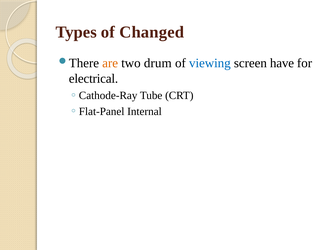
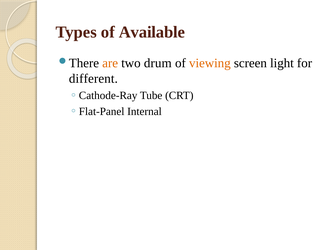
Changed: Changed -> Available (152, 32)
viewing colour: blue -> orange (210, 63)
have: have -> light (282, 63)
electrical: electrical -> different (93, 79)
